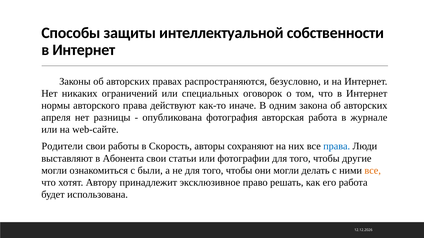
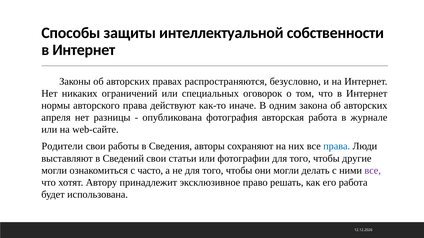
Скорость: Скорость -> Сведения (170, 147)
Абонента: Абонента -> Сведений (123, 159)
были: были -> часто (150, 171)
все colour: orange -> purple (373, 171)
